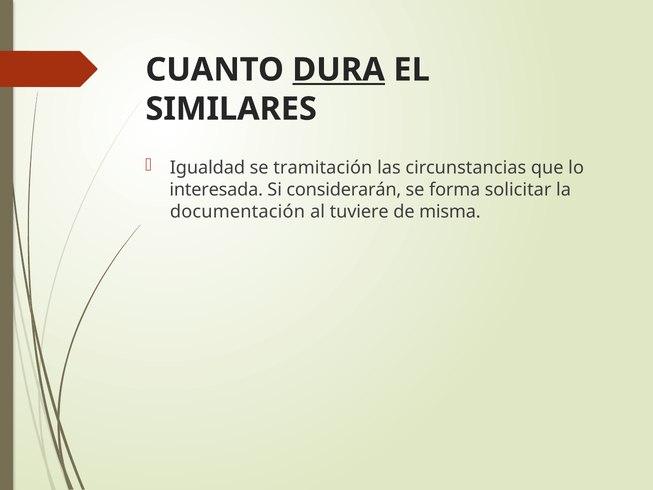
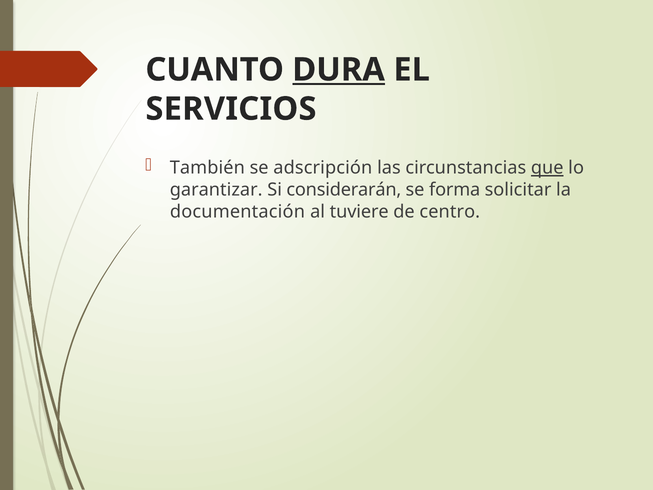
SIMILARES: SIMILARES -> SERVICIOS (231, 109)
Igualdad: Igualdad -> También (207, 168)
tramitación: tramitación -> adscripción (323, 168)
que underline: none -> present (547, 168)
interesada: interesada -> garantizar (216, 190)
misma: misma -> centro (450, 211)
